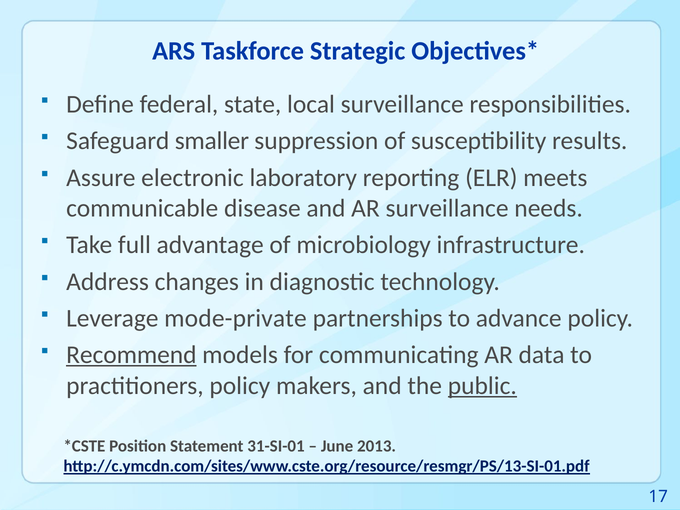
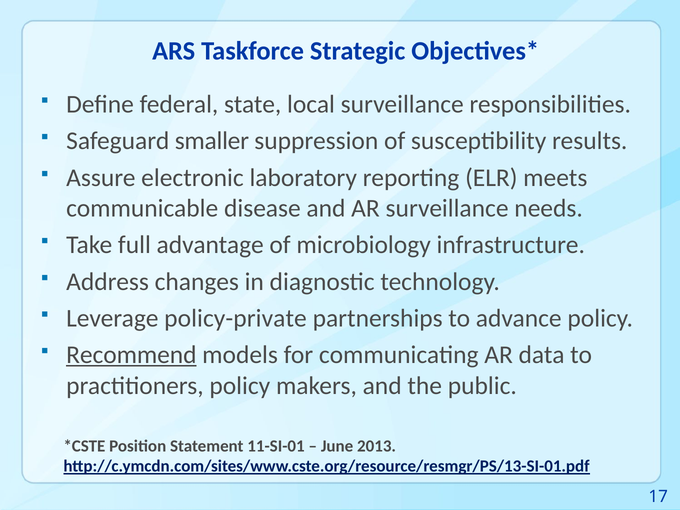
mode-private: mode-private -> policy-private (236, 318)
public underline: present -> none (482, 386)
31-SI-01: 31-SI-01 -> 11-SI-01 (276, 446)
